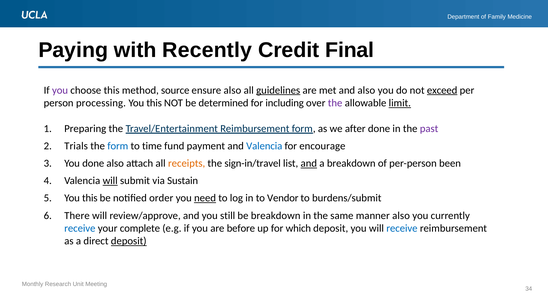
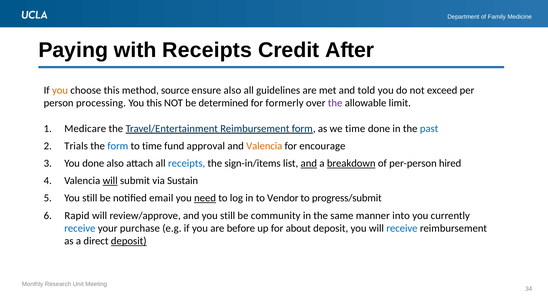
with Recently: Recently -> Receipts (207, 50)
Final: Final -> After (350, 50)
you colour: purple -> orange (60, 90)
guidelines underline: present -> none (278, 90)
and also: also -> told (366, 90)
exceed underline: present -> none (442, 90)
including: including -> formerly (285, 103)
limit underline: present -> none (400, 103)
Preparing: Preparing -> Medicare (85, 129)
we after: after -> time (355, 129)
past colour: purple -> blue (429, 129)
payment: payment -> approval (206, 146)
Valencia colour: blue -> orange (264, 146)
receipts colour: orange -> blue (187, 164)
sign-in/travel: sign-in/travel -> sign-in/items (253, 164)
breakdown underline: none -> present (351, 164)
been: been -> hired (450, 164)
this: this -> still (90, 198)
order: order -> email (161, 198)
burdens/submit: burdens/submit -> progress/submit (347, 198)
There: There -> Rapid (77, 216)
be breakdown: breakdown -> community (276, 216)
manner also: also -> into (401, 216)
complete: complete -> purchase (140, 228)
which: which -> about (298, 228)
